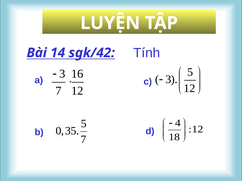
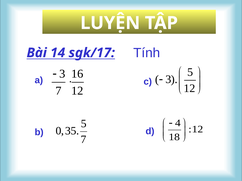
sgk/42: sgk/42 -> sgk/17 (92, 53)
